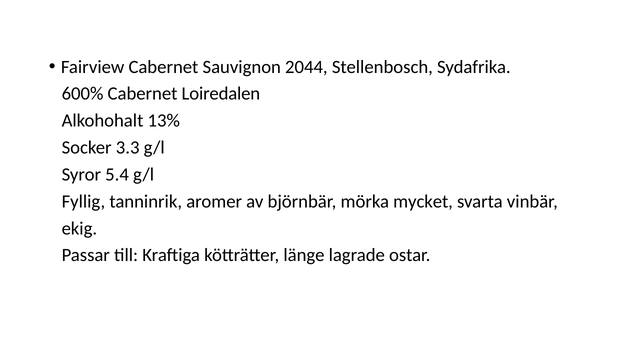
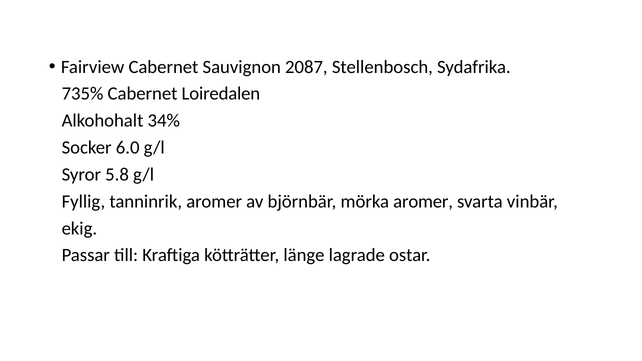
2044: 2044 -> 2087 (306, 67)
600%: 600% -> 735% (83, 94)
13%: 13% -> 34% (164, 121)
3.3: 3.3 -> 6.0 (128, 148)
5.4: 5.4 -> 5.8 (117, 175)
mörka mycket: mycket -> aromer (423, 202)
